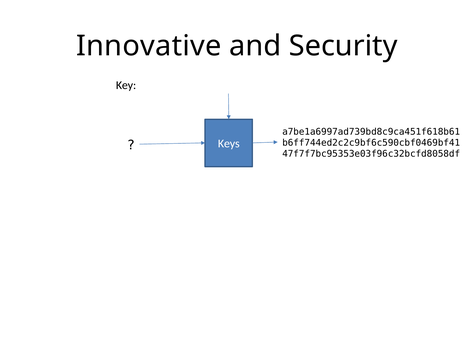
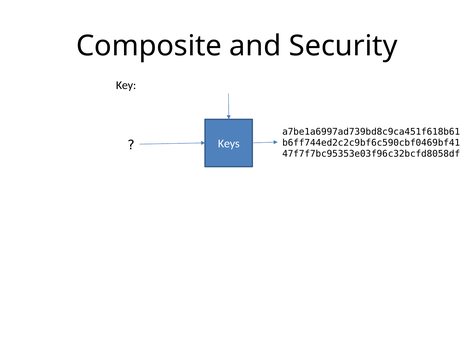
Innovative: Innovative -> Composite (149, 46)
